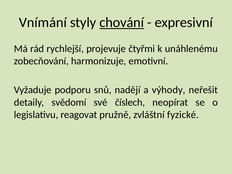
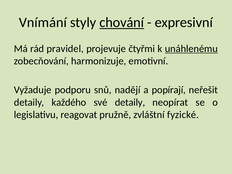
rychlejší: rychlejší -> pravidel (65, 49)
unáhlenému underline: none -> present (191, 49)
výhody: výhody -> popírají (169, 90)
svědomí: svědomí -> každého (69, 102)
své číslech: číslech -> detaily (130, 102)
